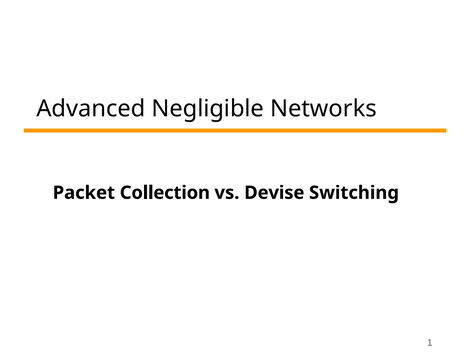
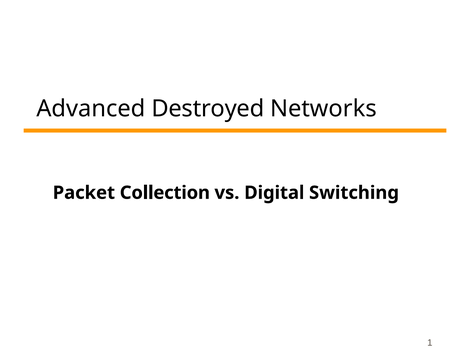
Negligible: Negligible -> Destroyed (208, 108)
Devise: Devise -> Digital (274, 192)
